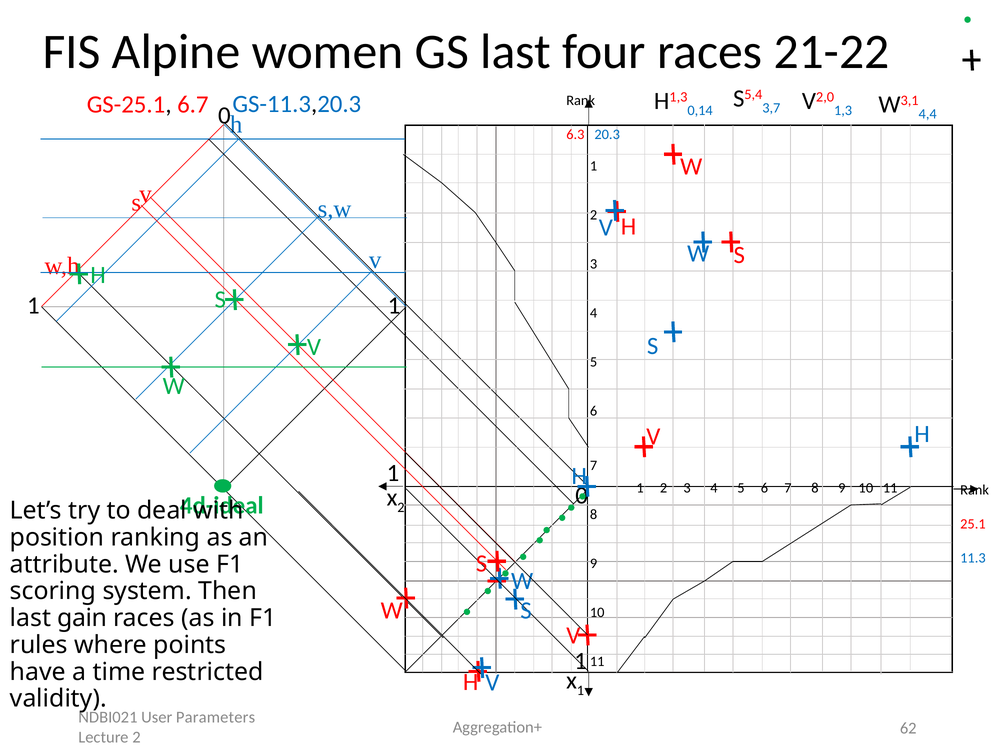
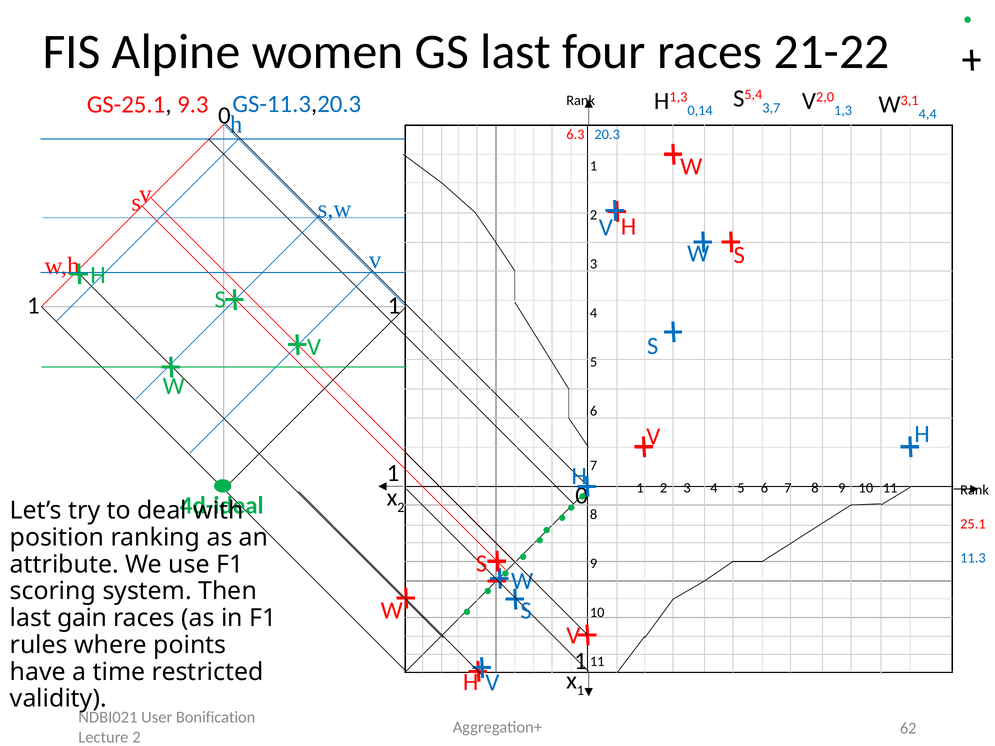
6.7: 6.7 -> 9.3 (193, 104)
Parameters: Parameters -> Bonification (216, 717)
